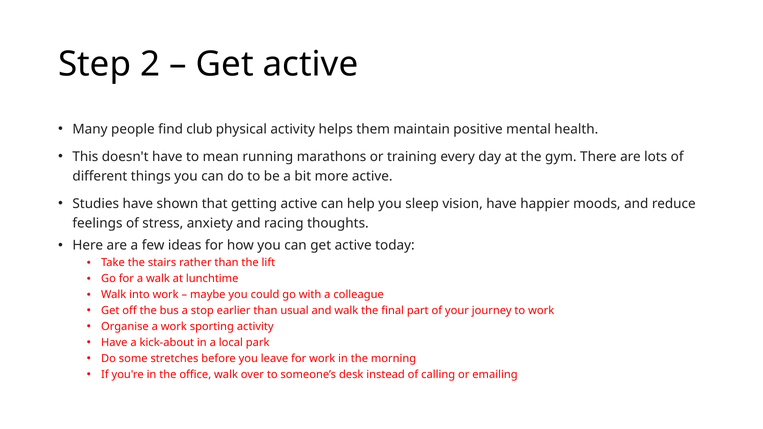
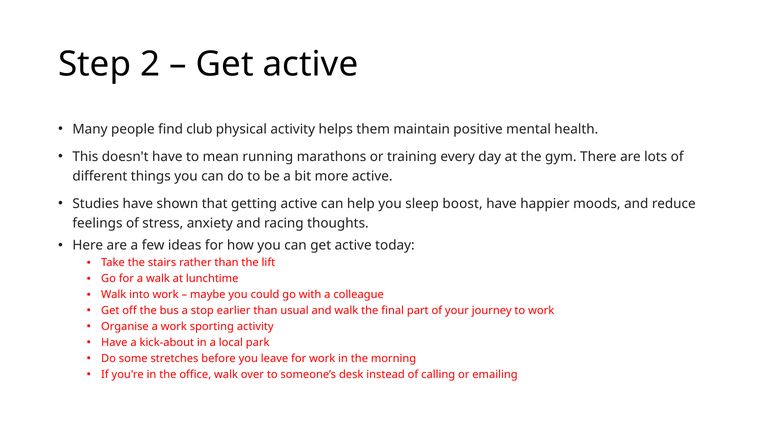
vision: vision -> boost (463, 204)
